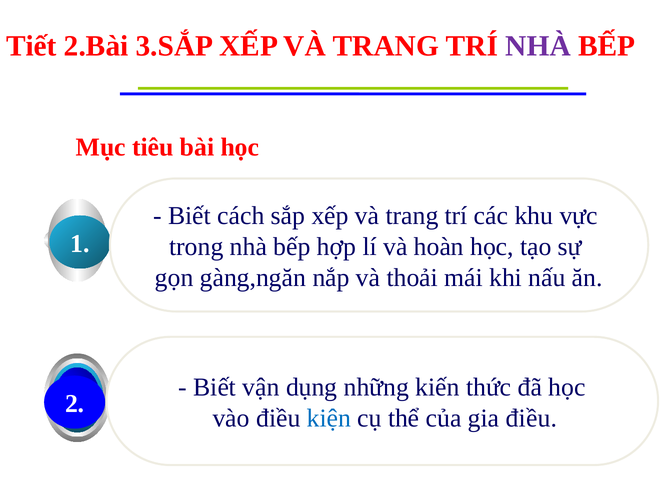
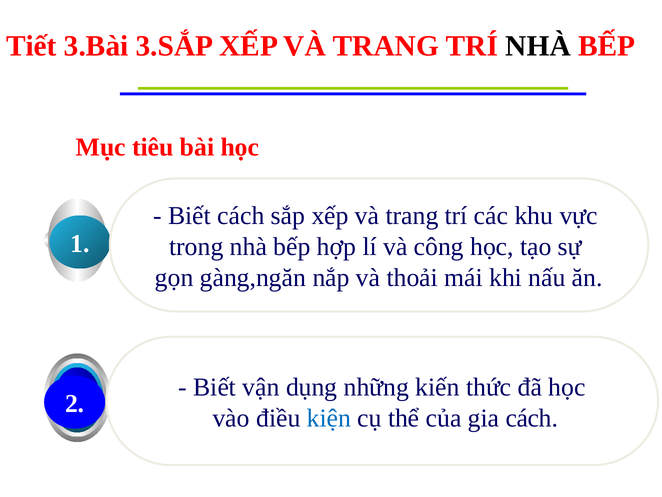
2.Bài: 2.Bài -> 3.Bài (96, 46)
NHÀ colour: purple -> black (538, 46)
hoàn: hoàn -> công (439, 247)
gia điều: điều -> cách (532, 418)
